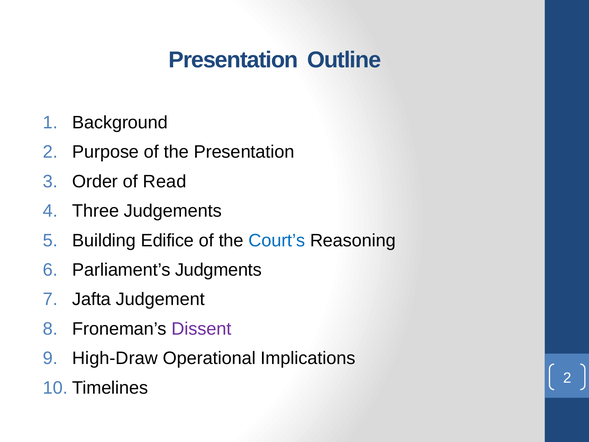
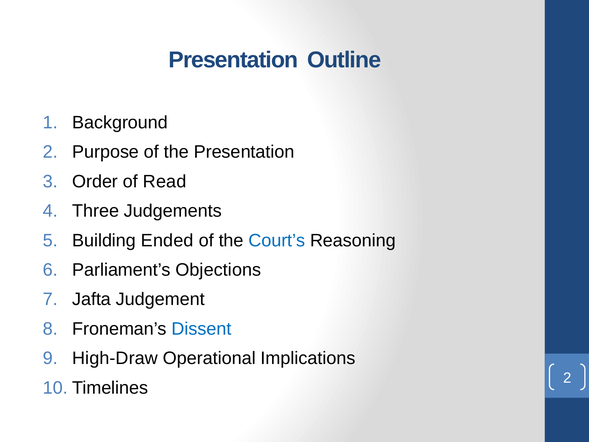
Edifice: Edifice -> Ended (167, 240)
Judgments: Judgments -> Objections (218, 270)
Dissent colour: purple -> blue (201, 329)
